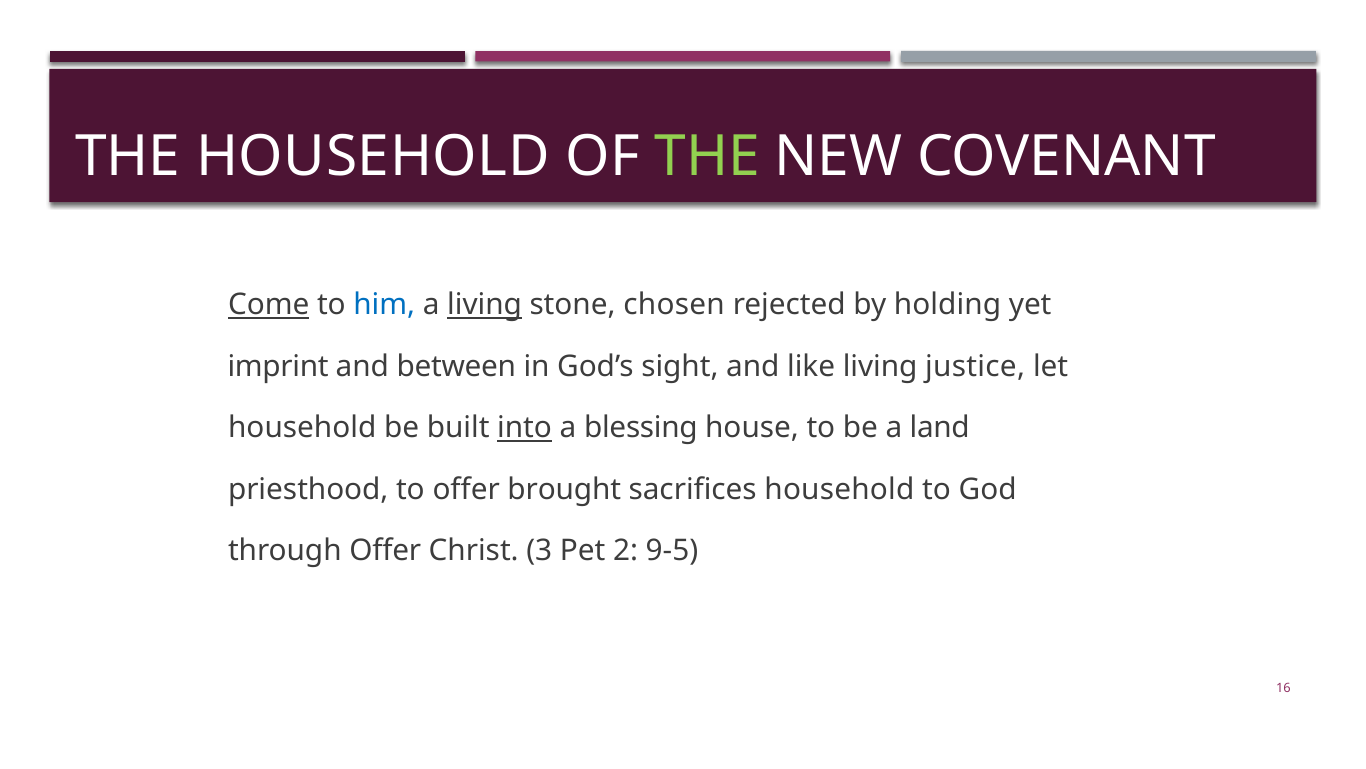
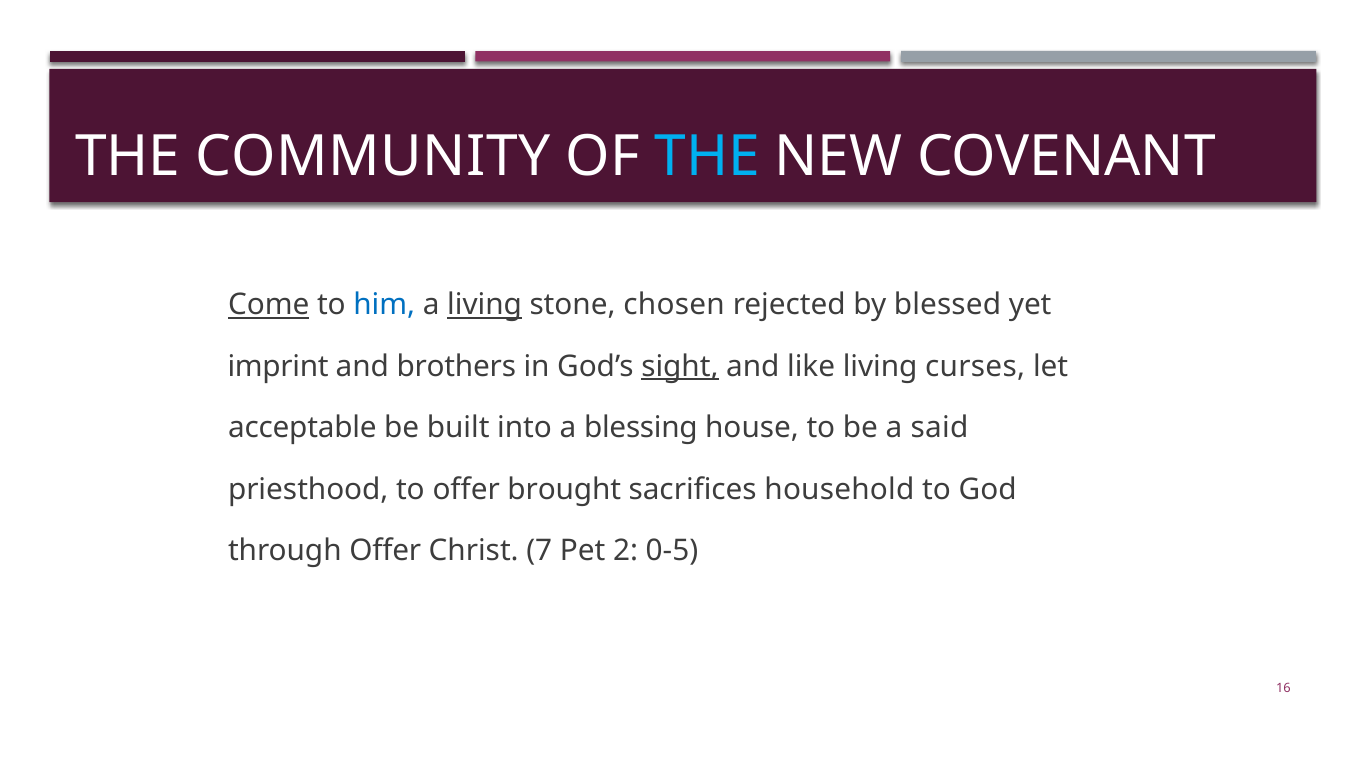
THE HOUSEHOLD: HOUSEHOLD -> COMMUNITY (373, 157)
THE colour: light green -> light blue (707, 157)
holding: holding -> blessed (947, 305)
between: between -> brothers (456, 366)
sight underline: none -> present (680, 366)
justice: justice -> curses (975, 366)
household: household -> acceptable (302, 428)
into underline: present -> none (525, 428)
land: land -> said (939, 428)
3: 3 -> 7 (539, 551)
9-5: 9-5 -> 0-5 (672, 551)
